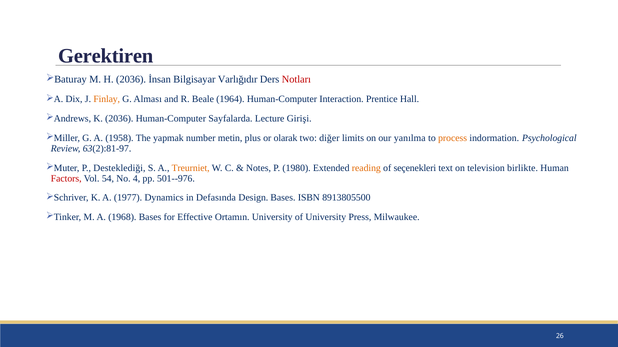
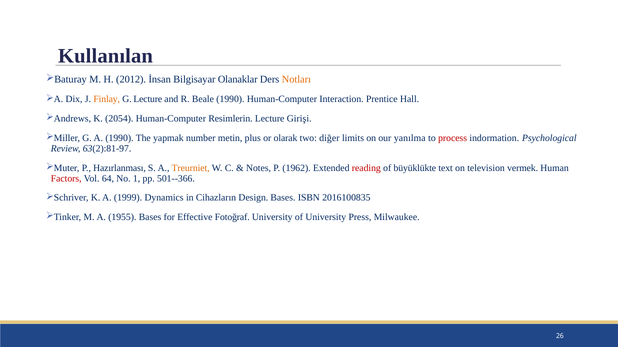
Gerektiren: Gerektiren -> Kullanılan (105, 56)
H 2036: 2036 -> 2012 (131, 80)
Varlığıdır: Varlığıdır -> Olanaklar (238, 80)
Notları colour: red -> orange (296, 80)
G Alması: Alması -> Lecture (148, 99)
Beale 1964: 1964 -> 1990 (230, 99)
K 2036: 2036 -> 2054 (119, 119)
Sayfalarda: Sayfalarda -> Resimlerin (230, 119)
A 1958: 1958 -> 1990 (119, 138)
process colour: orange -> red (453, 138)
Desteklediği: Desteklediği -> Hazırlanması (120, 168)
1980: 1980 -> 1962 (297, 168)
reading colour: orange -> red (366, 168)
seçenekleri: seçenekleri -> büyüklükte (415, 168)
birlikte: birlikte -> vermek (523, 168)
54: 54 -> 64 (108, 179)
4: 4 -> 1 (137, 179)
501--976: 501--976 -> 501--366 (176, 179)
1977: 1977 -> 1999 (128, 198)
Defasında: Defasında -> Cihazların (216, 198)
8913805500: 8913805500 -> 2016100835 (346, 198)
1968: 1968 -> 1955 (122, 218)
Ortamın: Ortamın -> Fotoğraf (232, 218)
